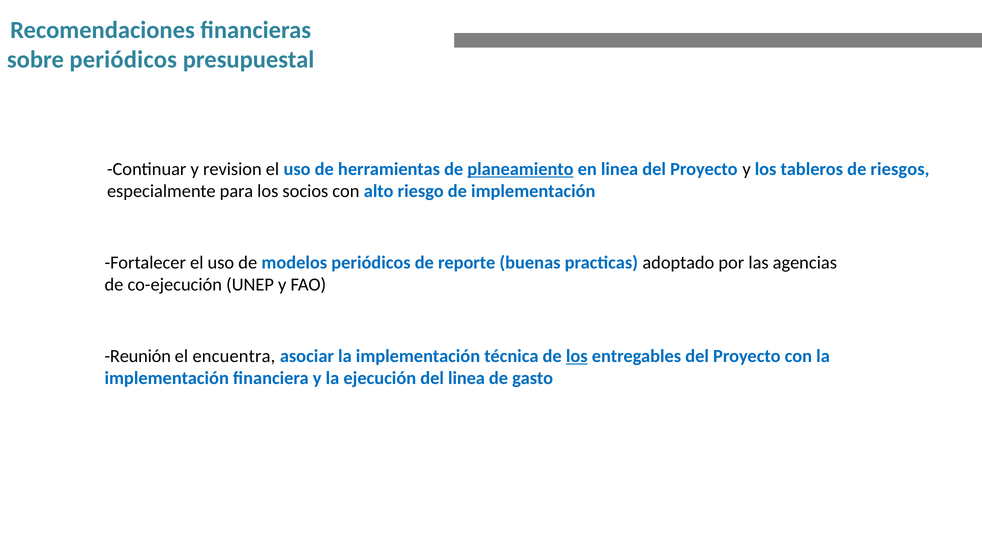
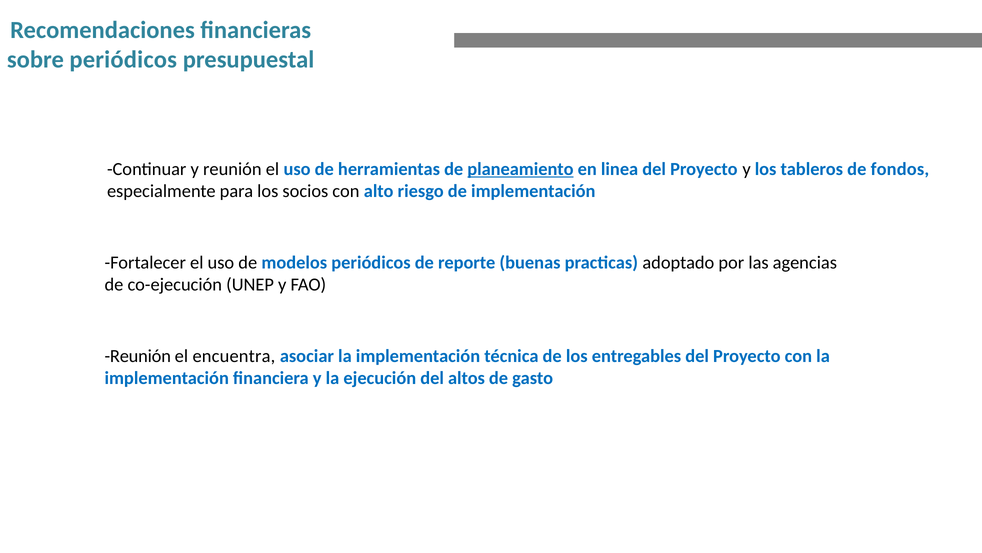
y revision: revision -> reunión (232, 169)
riesgos: riesgos -> fondos (900, 169)
los underline: present -> none (577, 356)
del linea: linea -> altos (467, 378)
